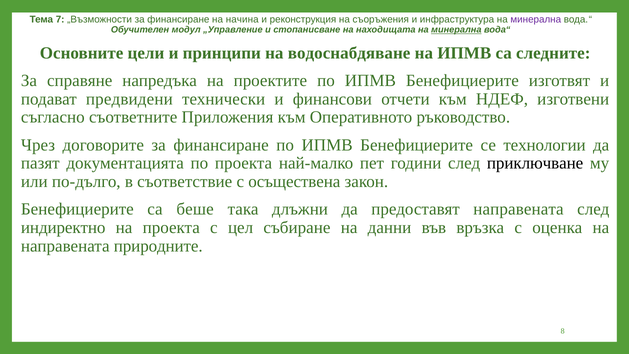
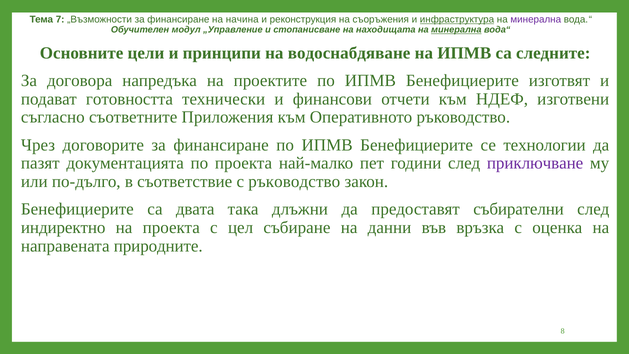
инфраструктура underline: none -> present (457, 20)
справяне: справяне -> договора (80, 81)
предвидени: предвидени -> готовността (129, 99)
приключване colour: black -> purple (535, 163)
с осъществена: осъществена -> ръководство (294, 182)
беше: беше -> двата (195, 209)
предоставят направената: направената -> събирателни (519, 209)
